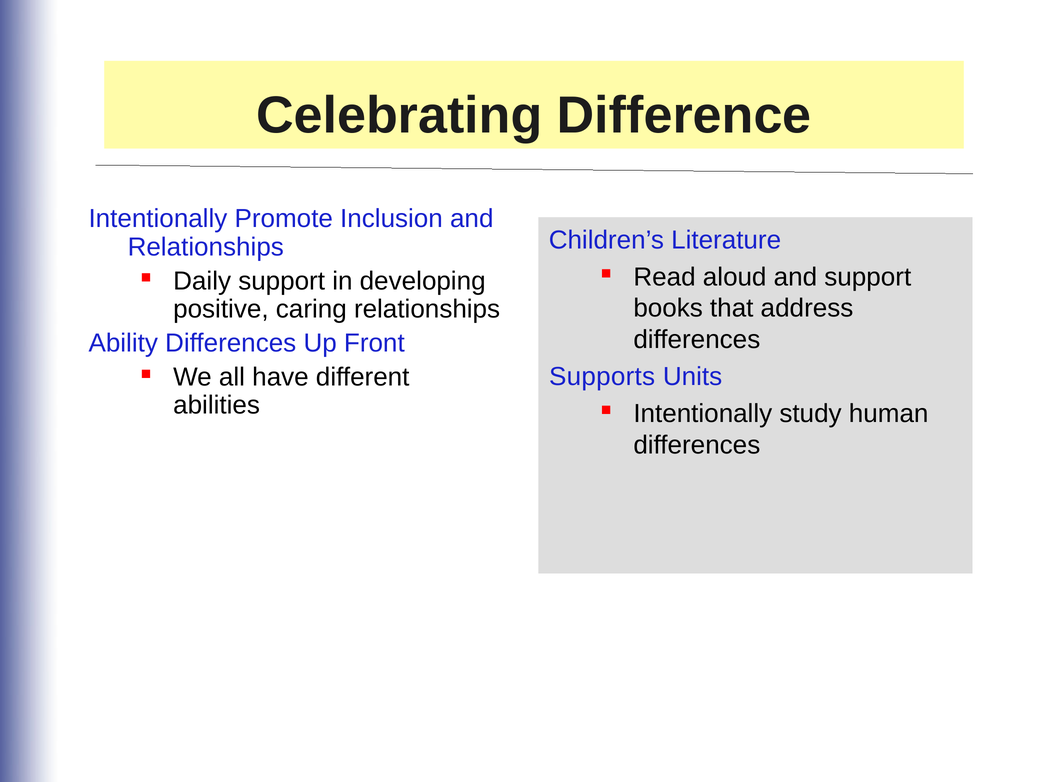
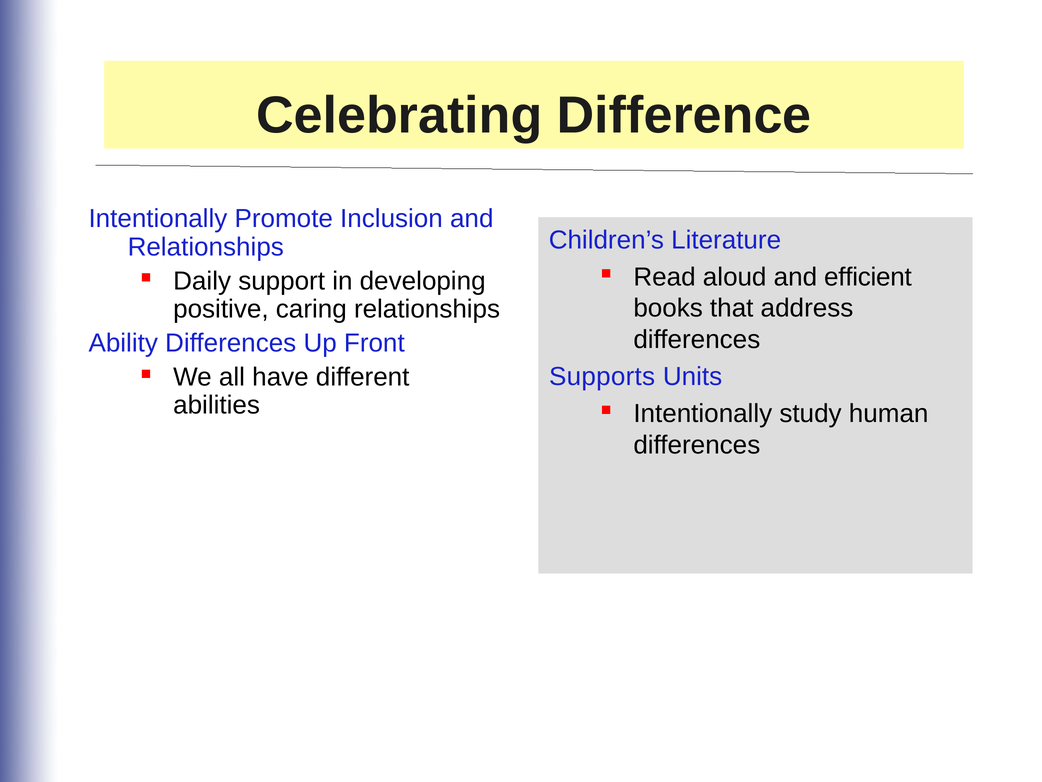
and support: support -> efficient (868, 277)
